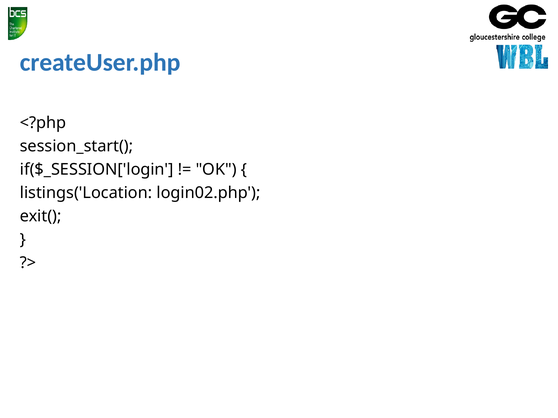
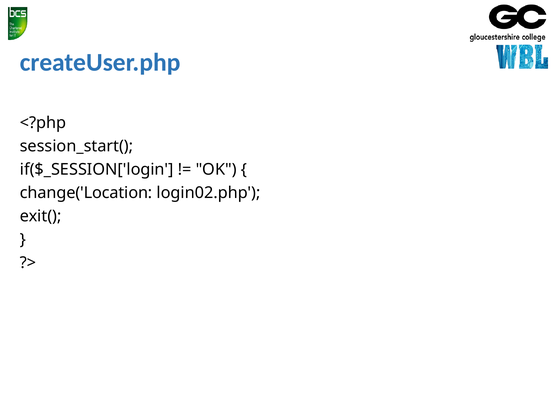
listings('Location: listings('Location -> change('Location (86, 193)
